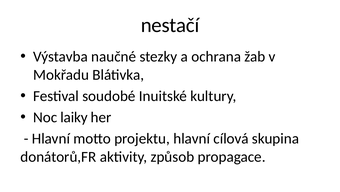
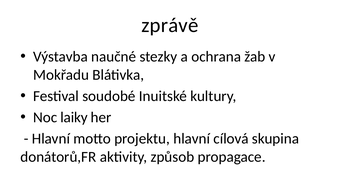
nestačí: nestačí -> zprávě (170, 25)
